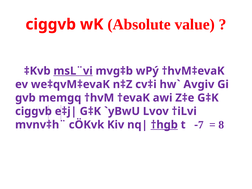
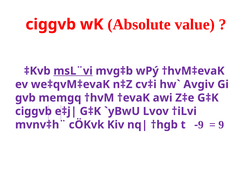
†hgb underline: present -> none (164, 125)
7: 7 -> 9 (201, 125)
8: 8 -> 9 (221, 125)
